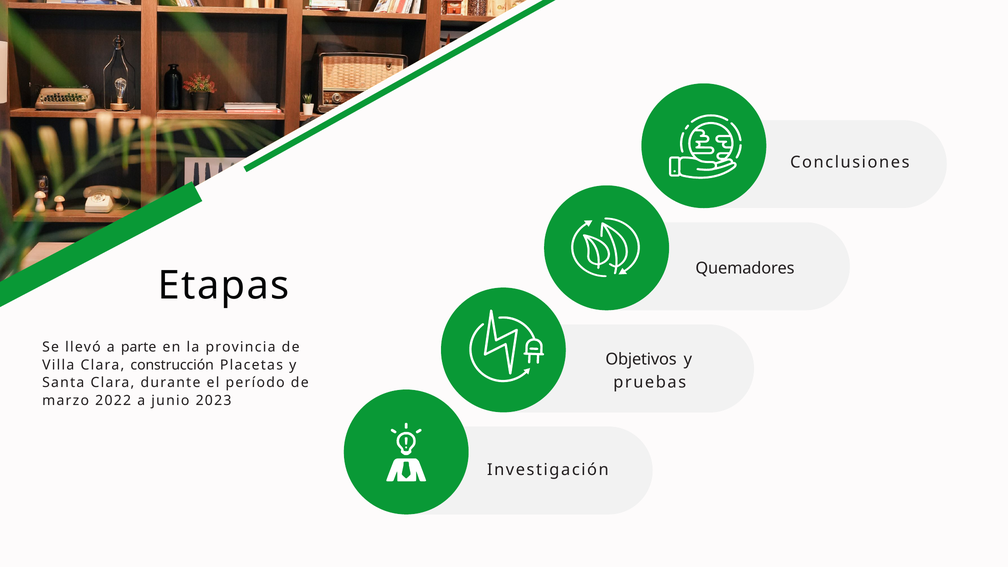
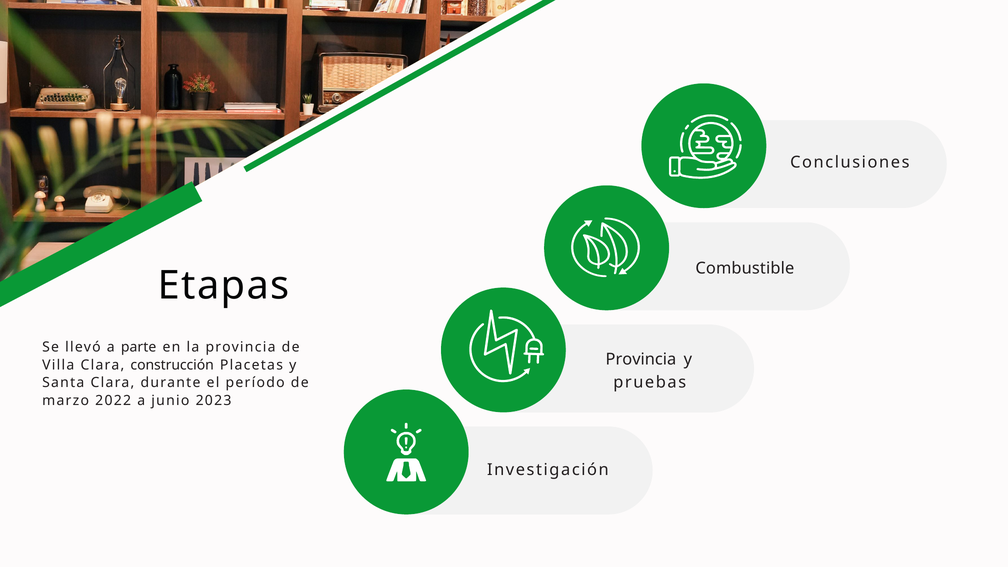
Quemadores: Quemadores -> Combustible (745, 268)
Objetivos: Objetivos -> Provincia (641, 360)
